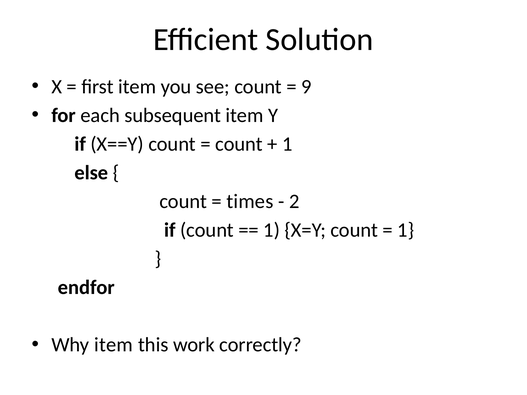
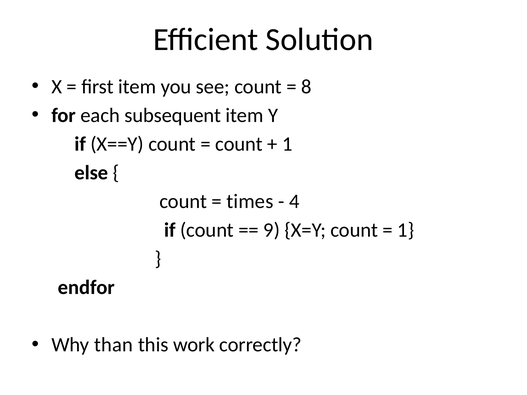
9: 9 -> 8 (306, 87)
2: 2 -> 4 (294, 202)
1: 1 -> 9 (272, 230)
Why item: item -> than (114, 345)
